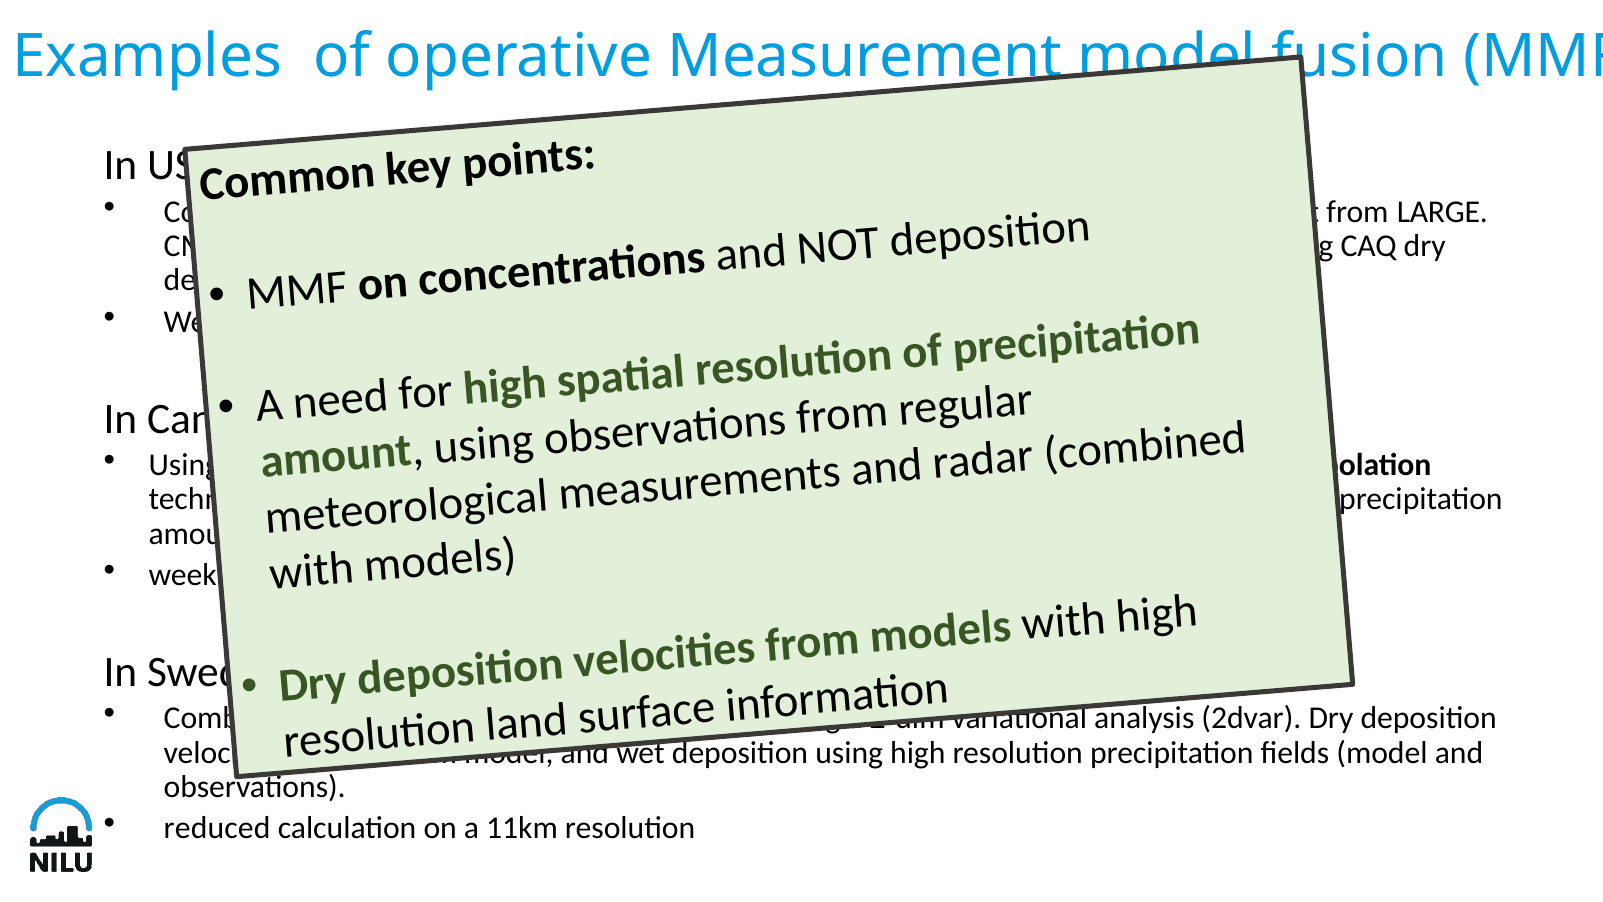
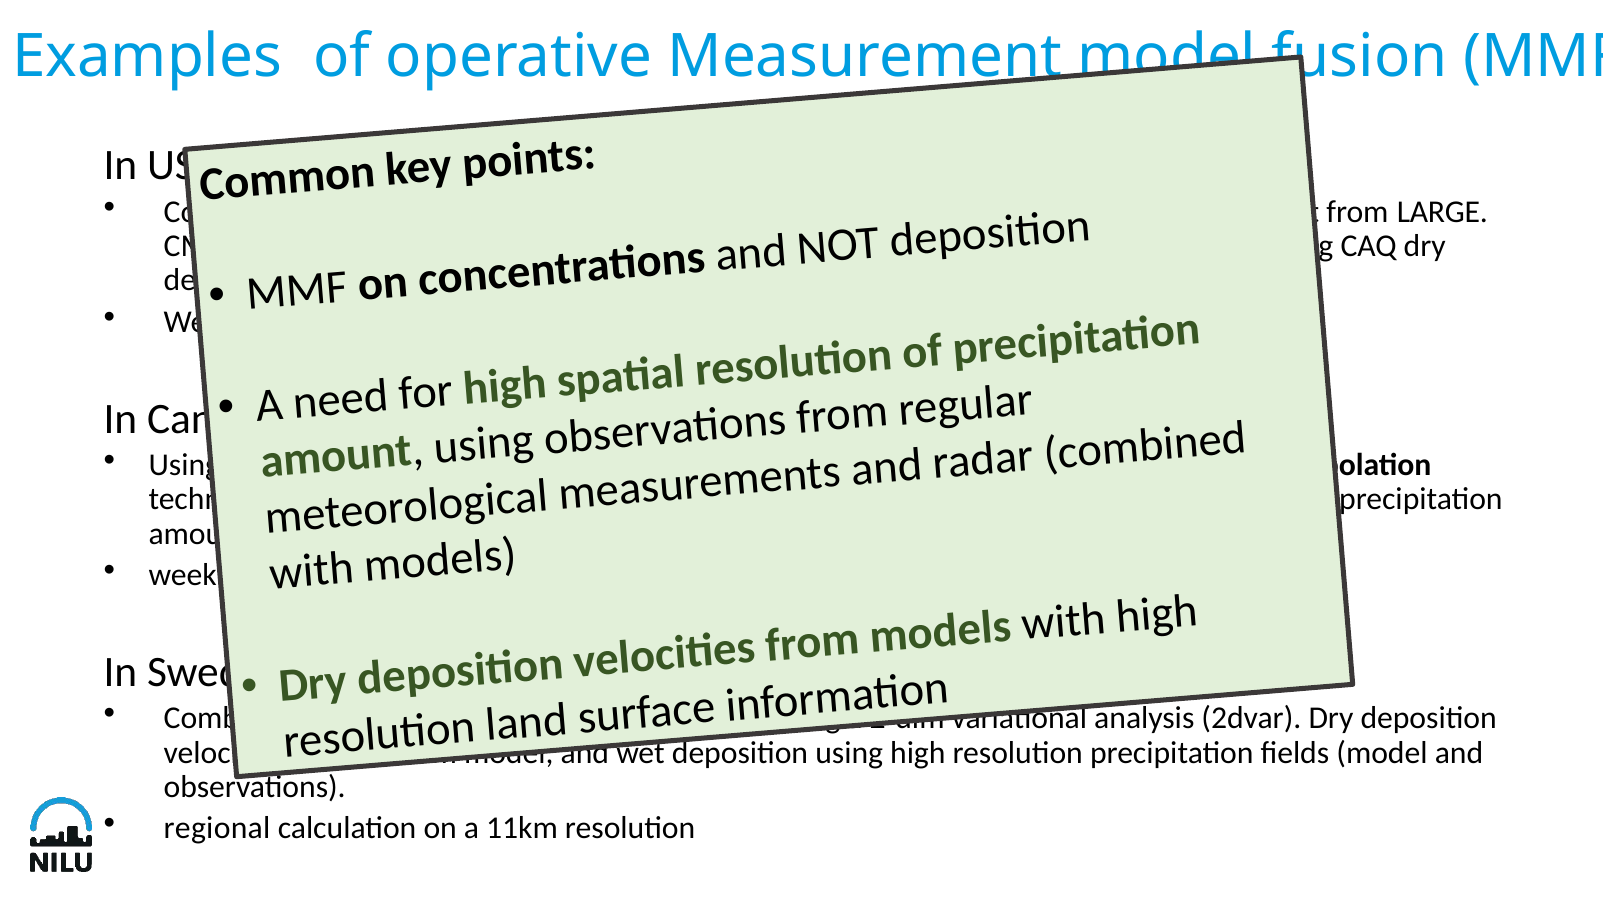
reduced: reduced -> regional (217, 828)
